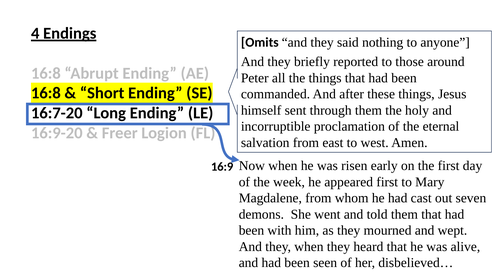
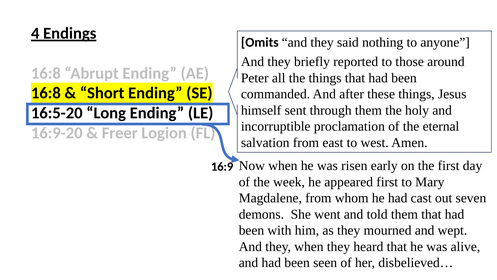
16:7-20: 16:7-20 -> 16:5-20 (57, 113)
